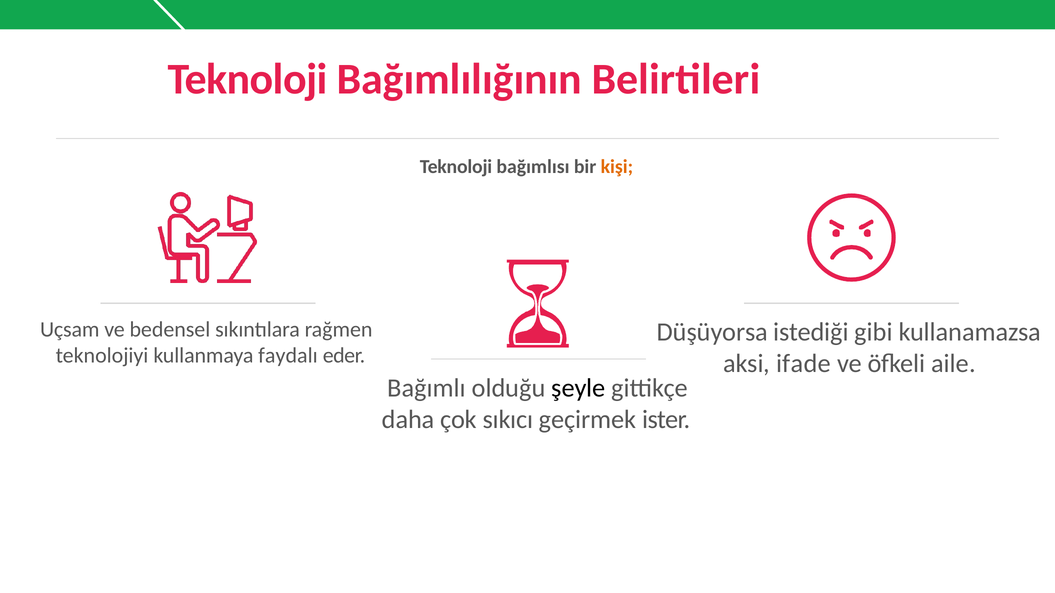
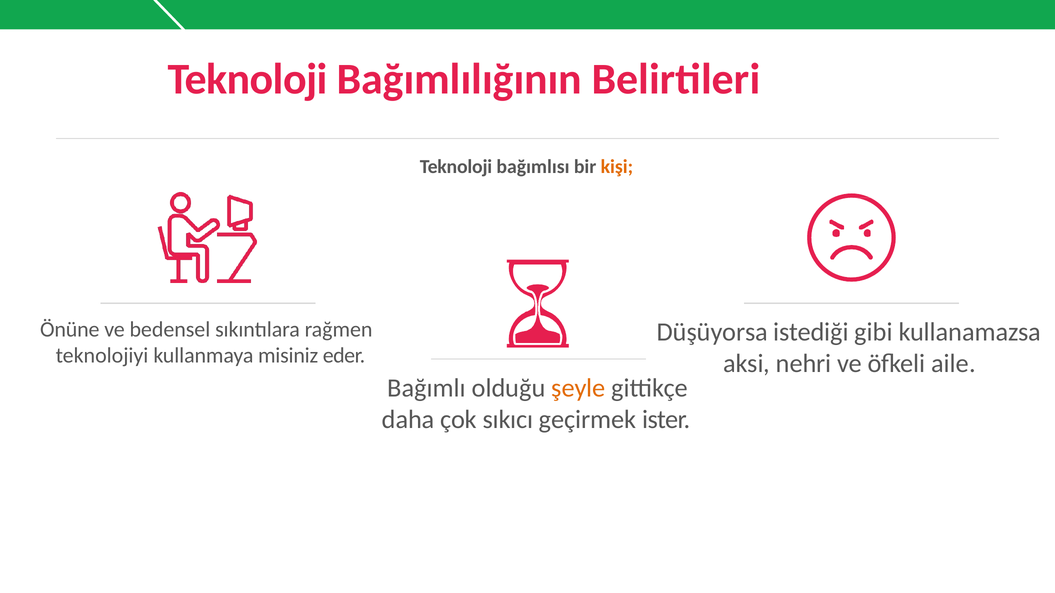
Uçsam: Uçsam -> Önüne (70, 330)
faydalı: faydalı -> misiniz (288, 356)
ifade: ifade -> nehri (804, 364)
şeyle colour: black -> orange (578, 388)
